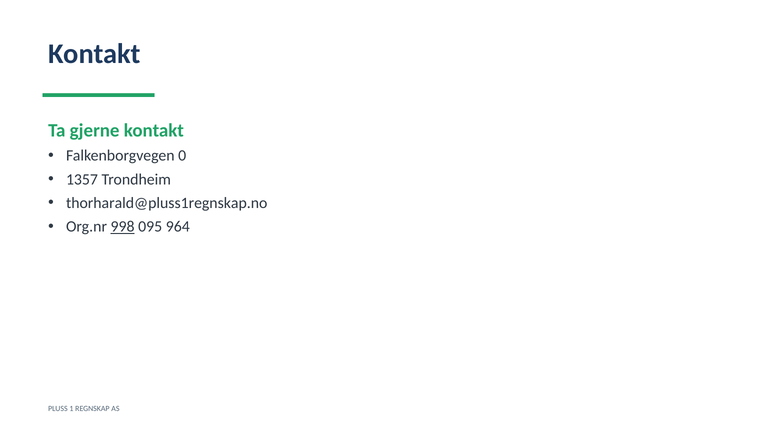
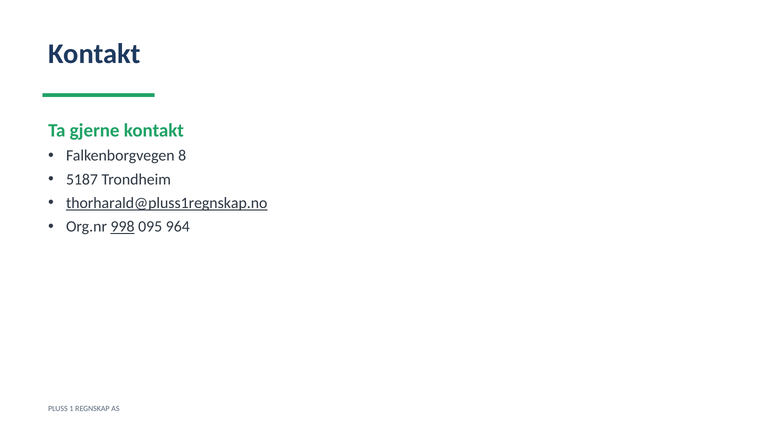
0: 0 -> 8 (182, 156)
1357: 1357 -> 5187 (82, 180)
thorharald@pluss1regnskap.no underline: none -> present (167, 203)
